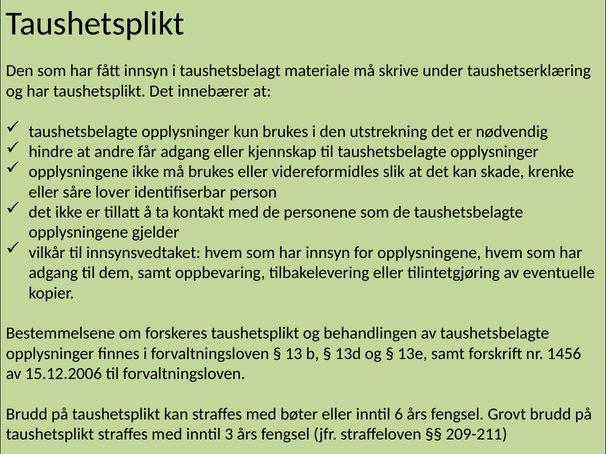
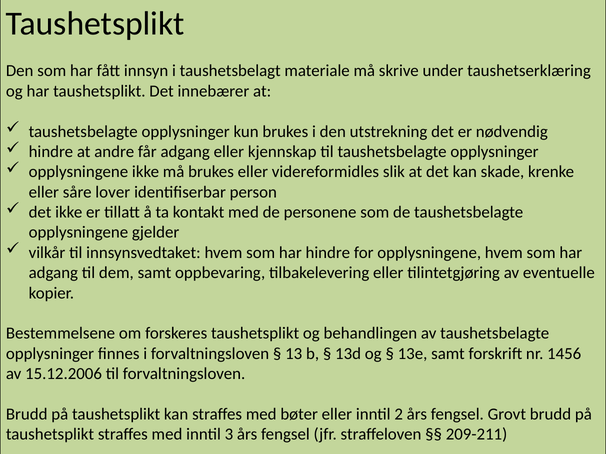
har innsyn: innsyn -> hindre (328, 253)
6: 6 -> 2 (399, 415)
